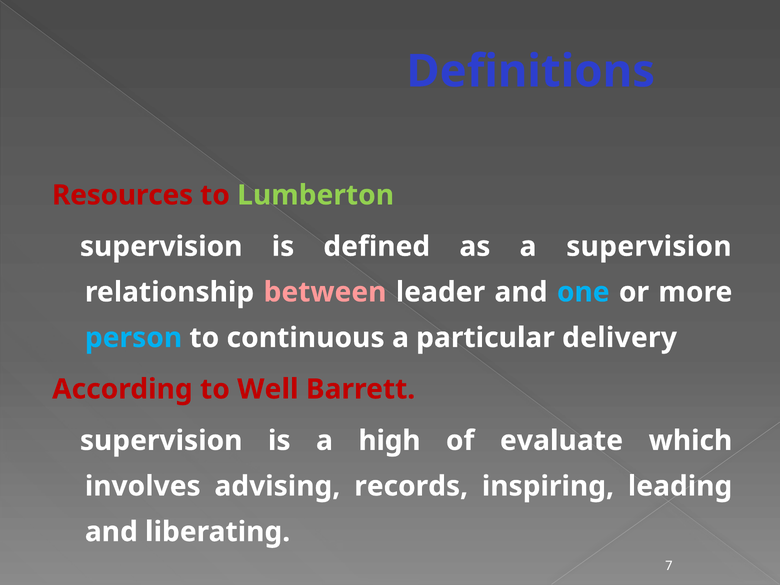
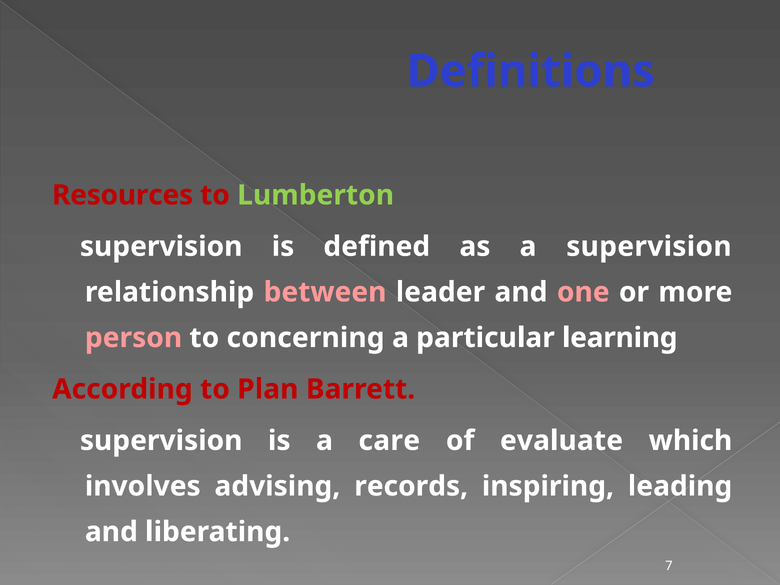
one colour: light blue -> pink (583, 292)
person colour: light blue -> pink (134, 338)
continuous: continuous -> concerning (306, 338)
delivery: delivery -> learning (620, 338)
Well: Well -> Plan (268, 389)
high: high -> care (389, 441)
